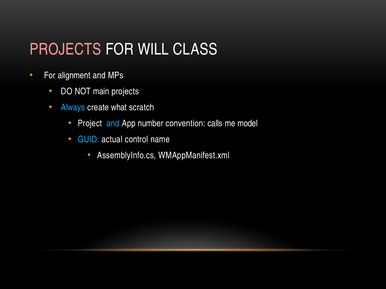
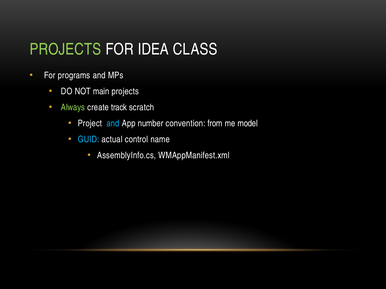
PROJECTS colour: pink -> light green (65, 49)
WILL: WILL -> IDEA (153, 49)
alignment: alignment -> programs (74, 76)
Always colour: light blue -> light green (73, 108)
what: what -> track (119, 108)
calls: calls -> from (215, 124)
